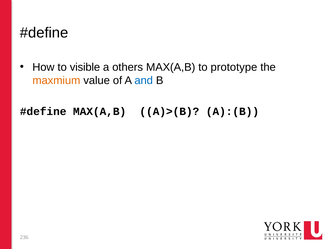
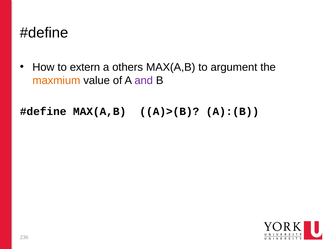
visible: visible -> extern (85, 67)
prototype: prototype -> argument (234, 67)
and colour: blue -> purple (144, 80)
